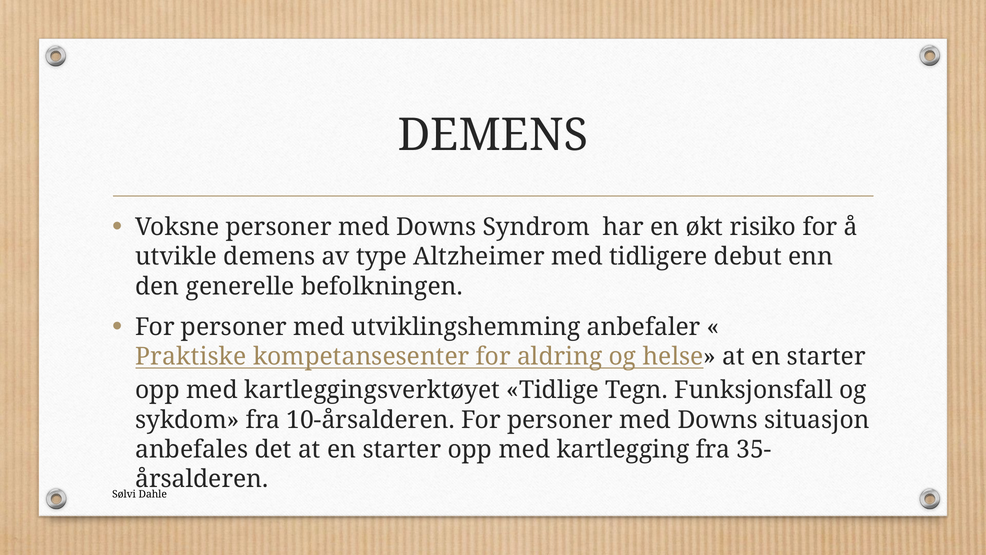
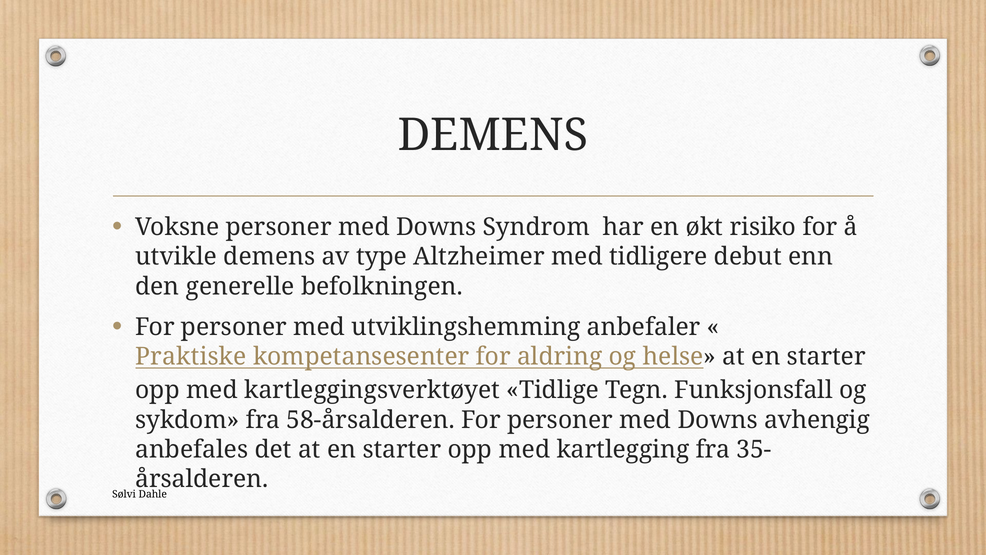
10-årsalderen: 10-årsalderen -> 58-årsalderen (371, 420)
situasjon: situasjon -> avhengig (817, 420)
